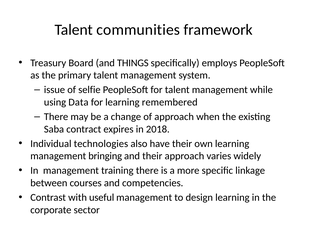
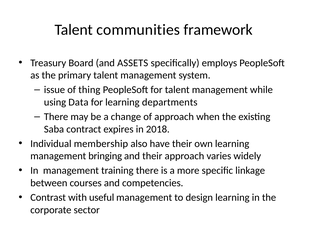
THINGS: THINGS -> ASSETS (133, 63)
selfie: selfie -> thing (89, 90)
remembered: remembered -> departments (170, 102)
technologies: technologies -> membership (101, 144)
